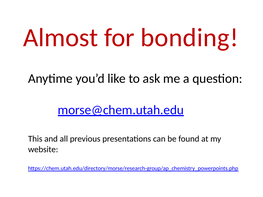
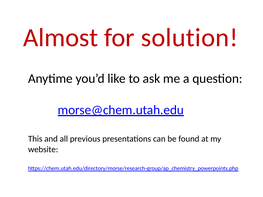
bonding: bonding -> solution (189, 38)
